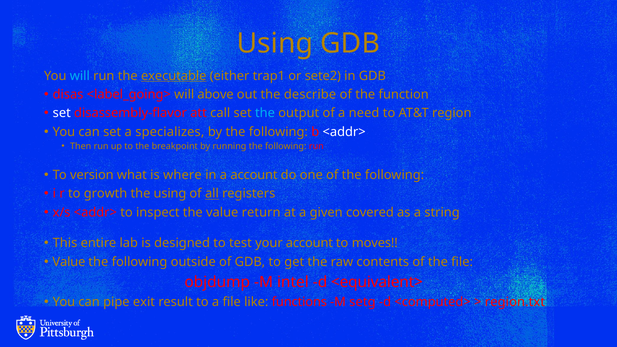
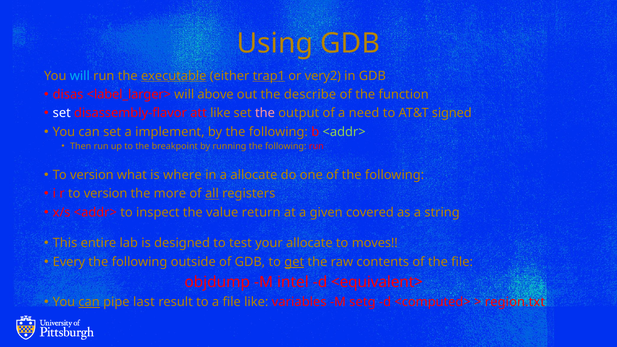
trap1 underline: none -> present (269, 76)
sete2: sete2 -> very2 (323, 76)
<label_going>: <label_going> -> <label_larger> (129, 95)
att call: call -> like (220, 113)
the colour: light blue -> pink (265, 113)
region: region -> signed (452, 113)
specializes: specializes -> implement (170, 132)
<addr> colour: white -> light green (344, 132)
a account: account -> allocate (254, 175)
r to growth: growth -> version (106, 194)
the using: using -> more (170, 194)
your account: account -> allocate (309, 243)
Value: Value -> Every (69, 262)
get underline: none -> present (294, 262)
can underline: none -> present (89, 302)
exit: exit -> last (144, 302)
functions: functions -> variables (299, 302)
